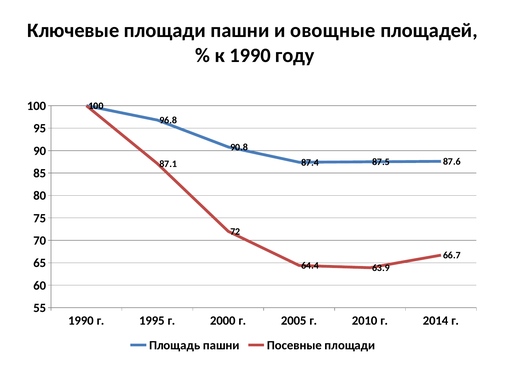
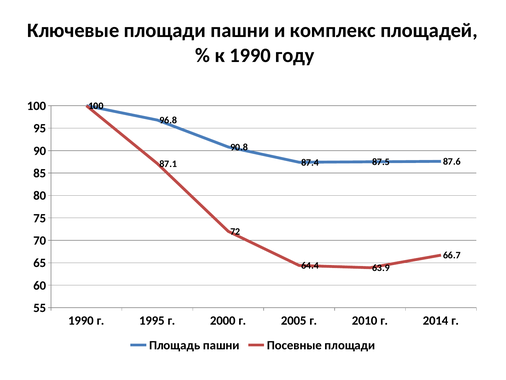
овощные: овощные -> комплекс (333, 30)
